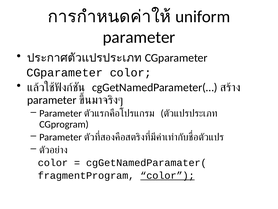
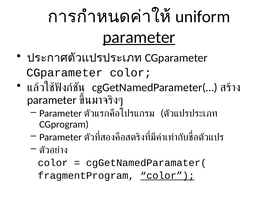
parameter underline: none -> present (139, 37)
